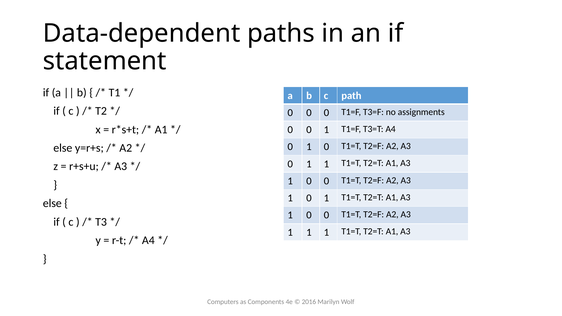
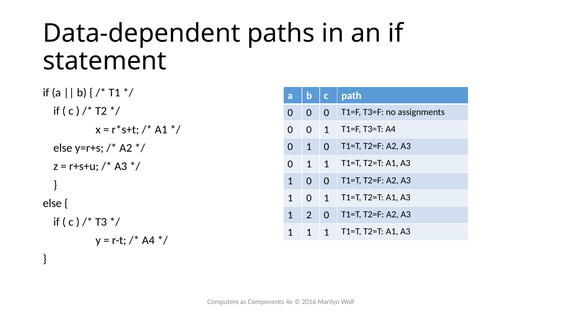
0: 0 -> 2 (309, 215)
